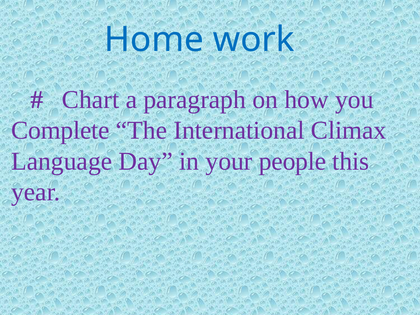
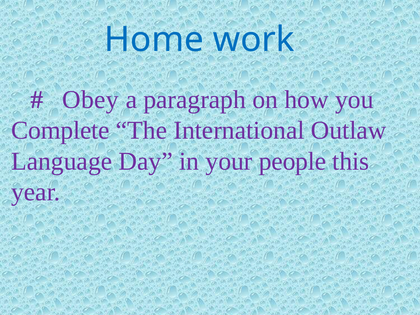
Chart: Chart -> Obey (90, 100)
Climax: Climax -> Outlaw (349, 131)
